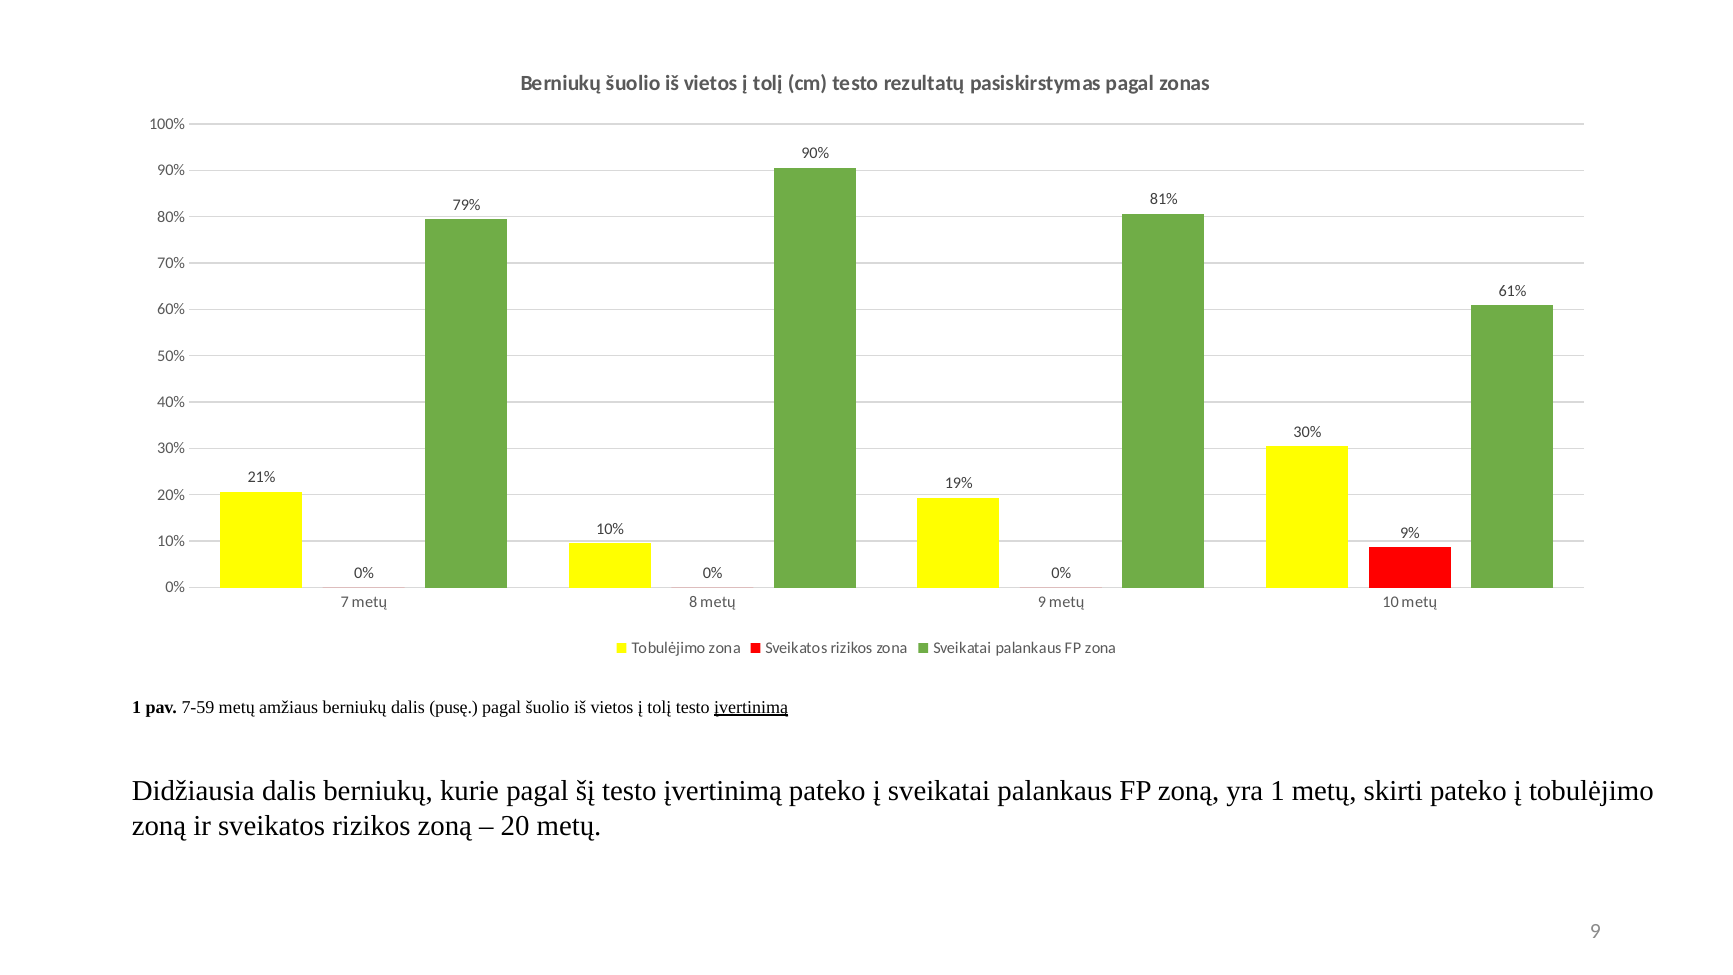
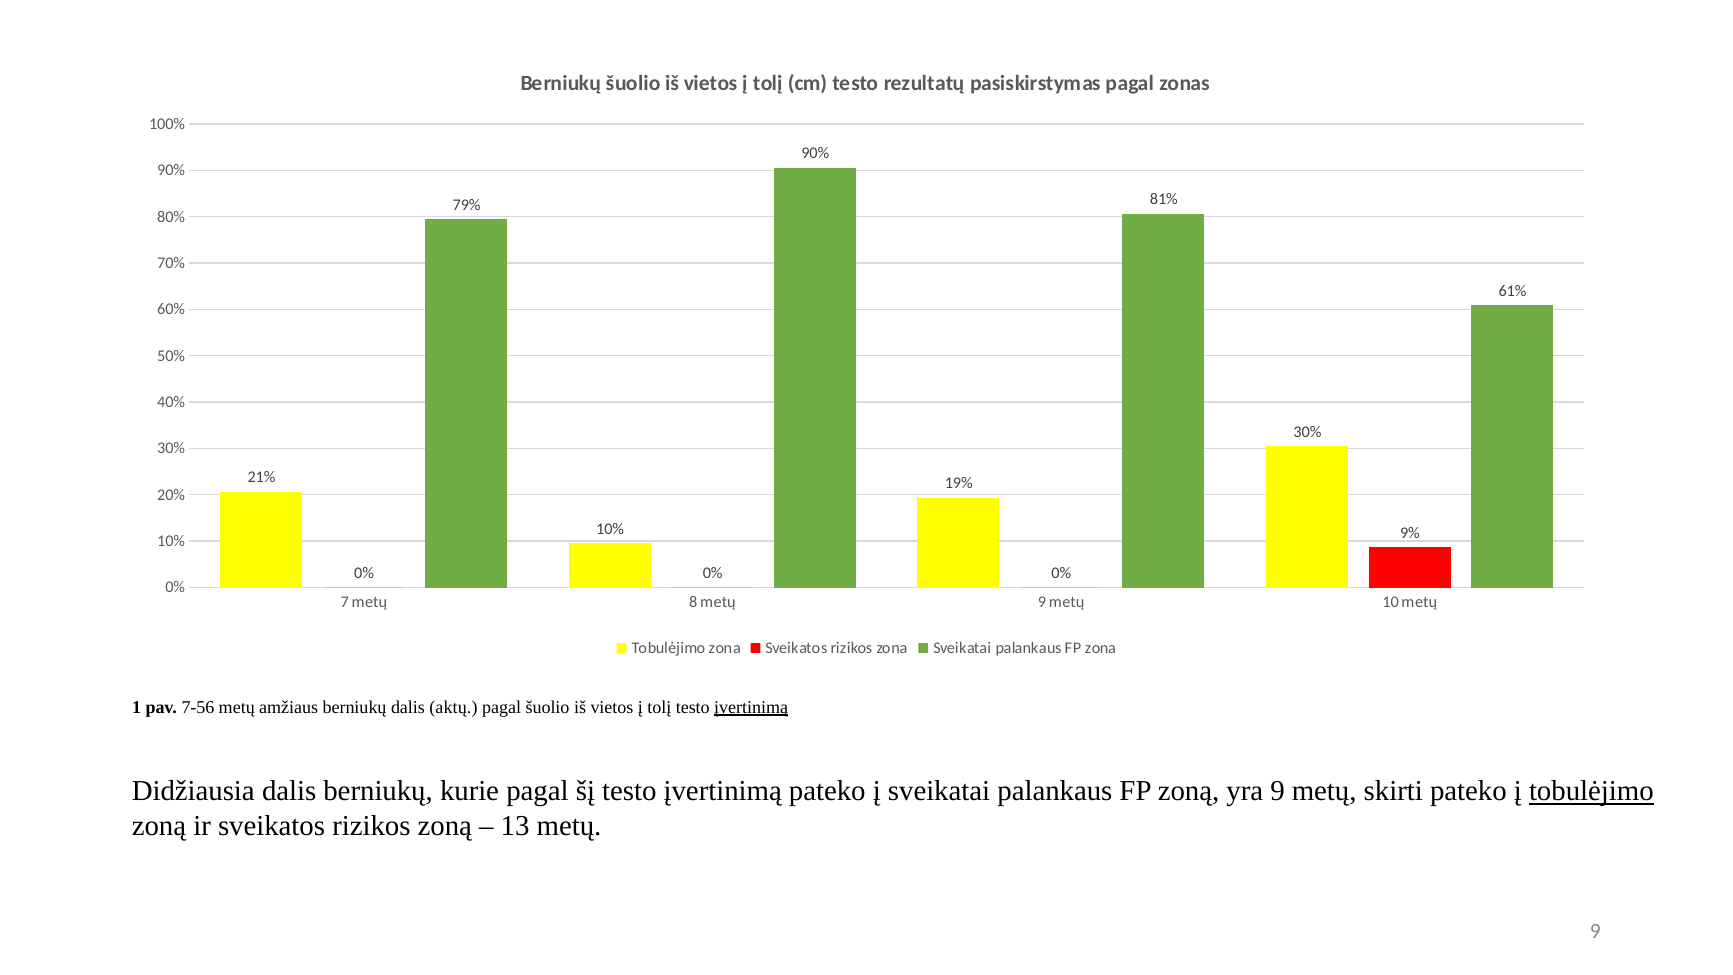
7-59: 7-59 -> 7-56 (198, 707)
pusę: pusę -> aktų (453, 707)
yra 1: 1 -> 9 (1277, 791)
tobulėjimo underline: none -> present (1591, 791)
20: 20 -> 13 (515, 826)
